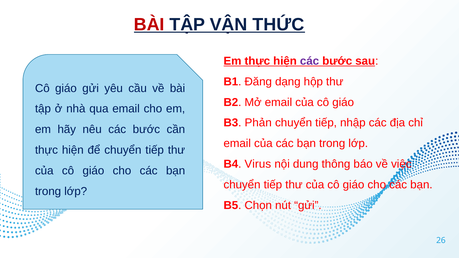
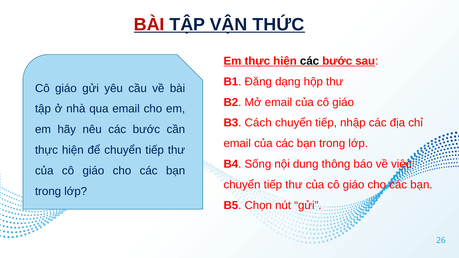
các colour: purple -> black (310, 61)
Phản: Phản -> Cách (258, 123)
Virus: Virus -> Sống (258, 164)
